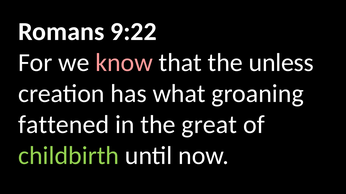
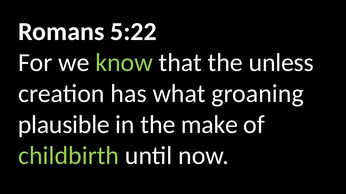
9:22: 9:22 -> 5:22 (133, 32)
know colour: pink -> light green (124, 63)
fattened: fattened -> plausible (64, 125)
great: great -> make (209, 125)
